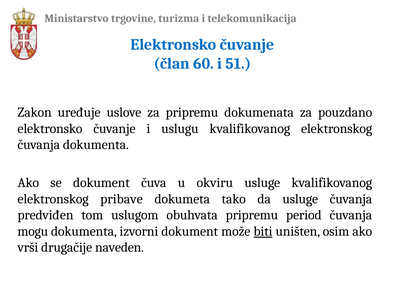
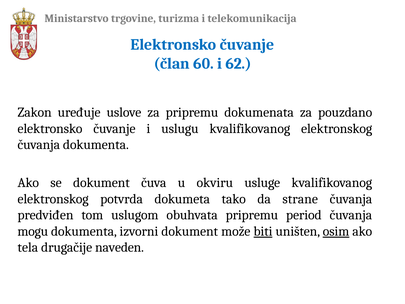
51: 51 -> 62 (238, 64)
pribave: pribave -> potvrda (122, 199)
da usluge: usluge -> strane (300, 199)
osim underline: none -> present (336, 231)
vrši: vrši -> tela (28, 247)
